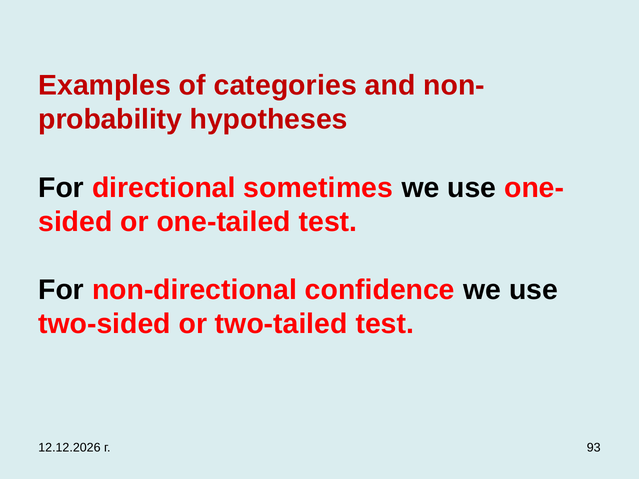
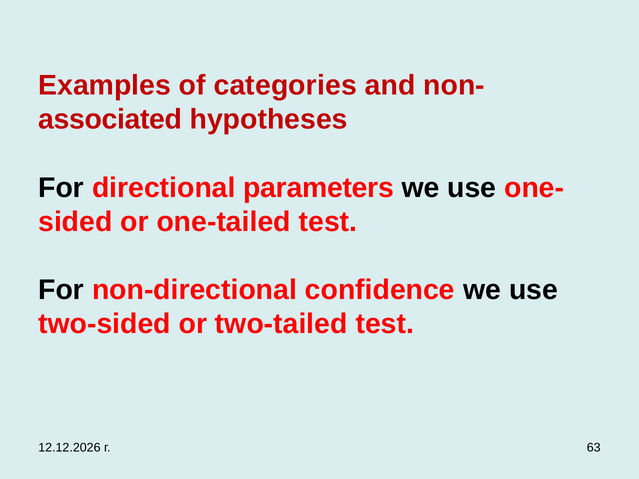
probability: probability -> associated (110, 120)
sometimes: sometimes -> parameters (319, 188)
93: 93 -> 63 (594, 448)
